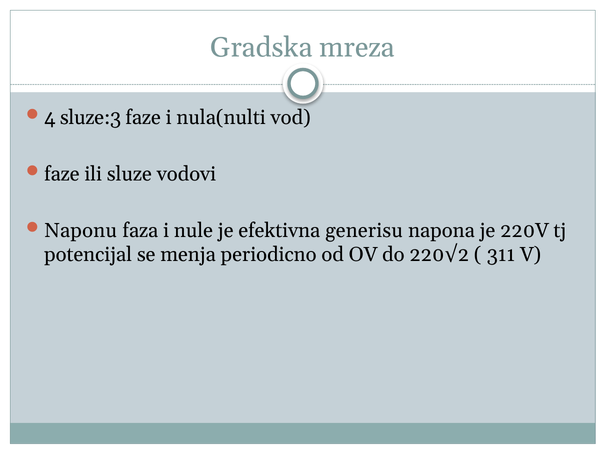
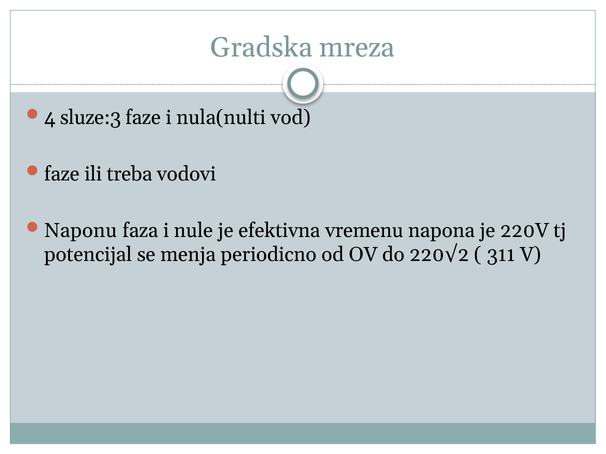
sluze: sluze -> treba (129, 174)
generisu: generisu -> vremenu (364, 231)
